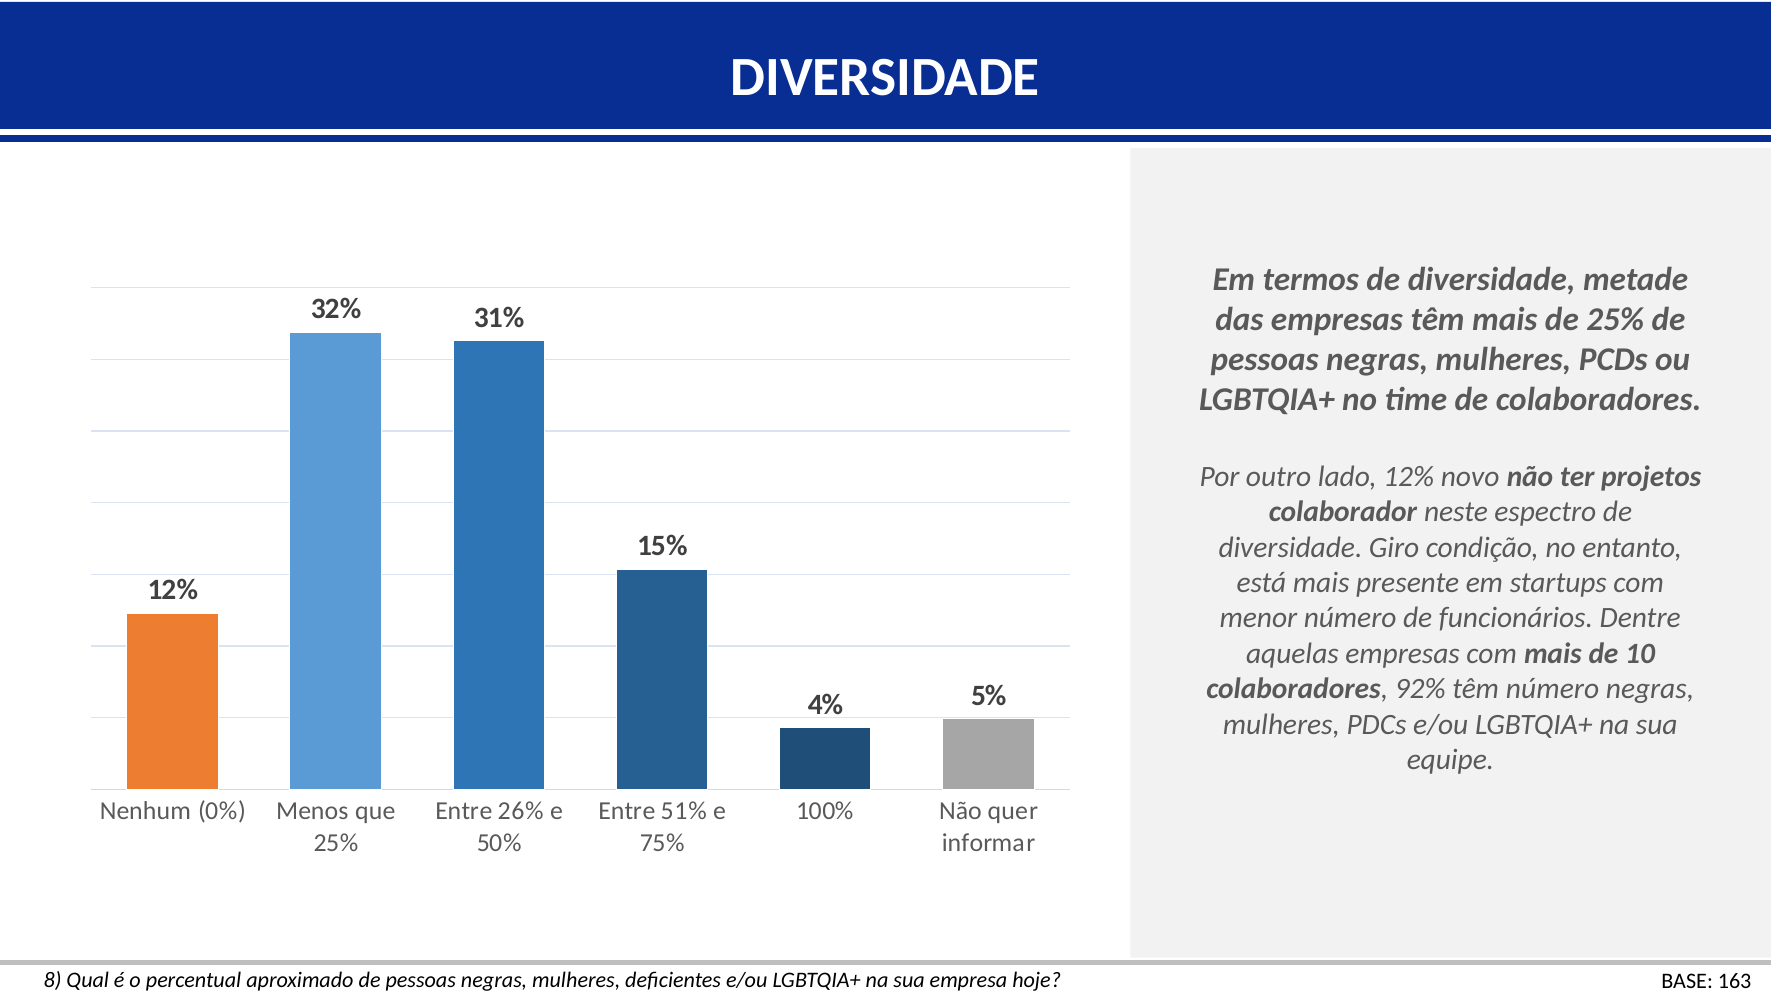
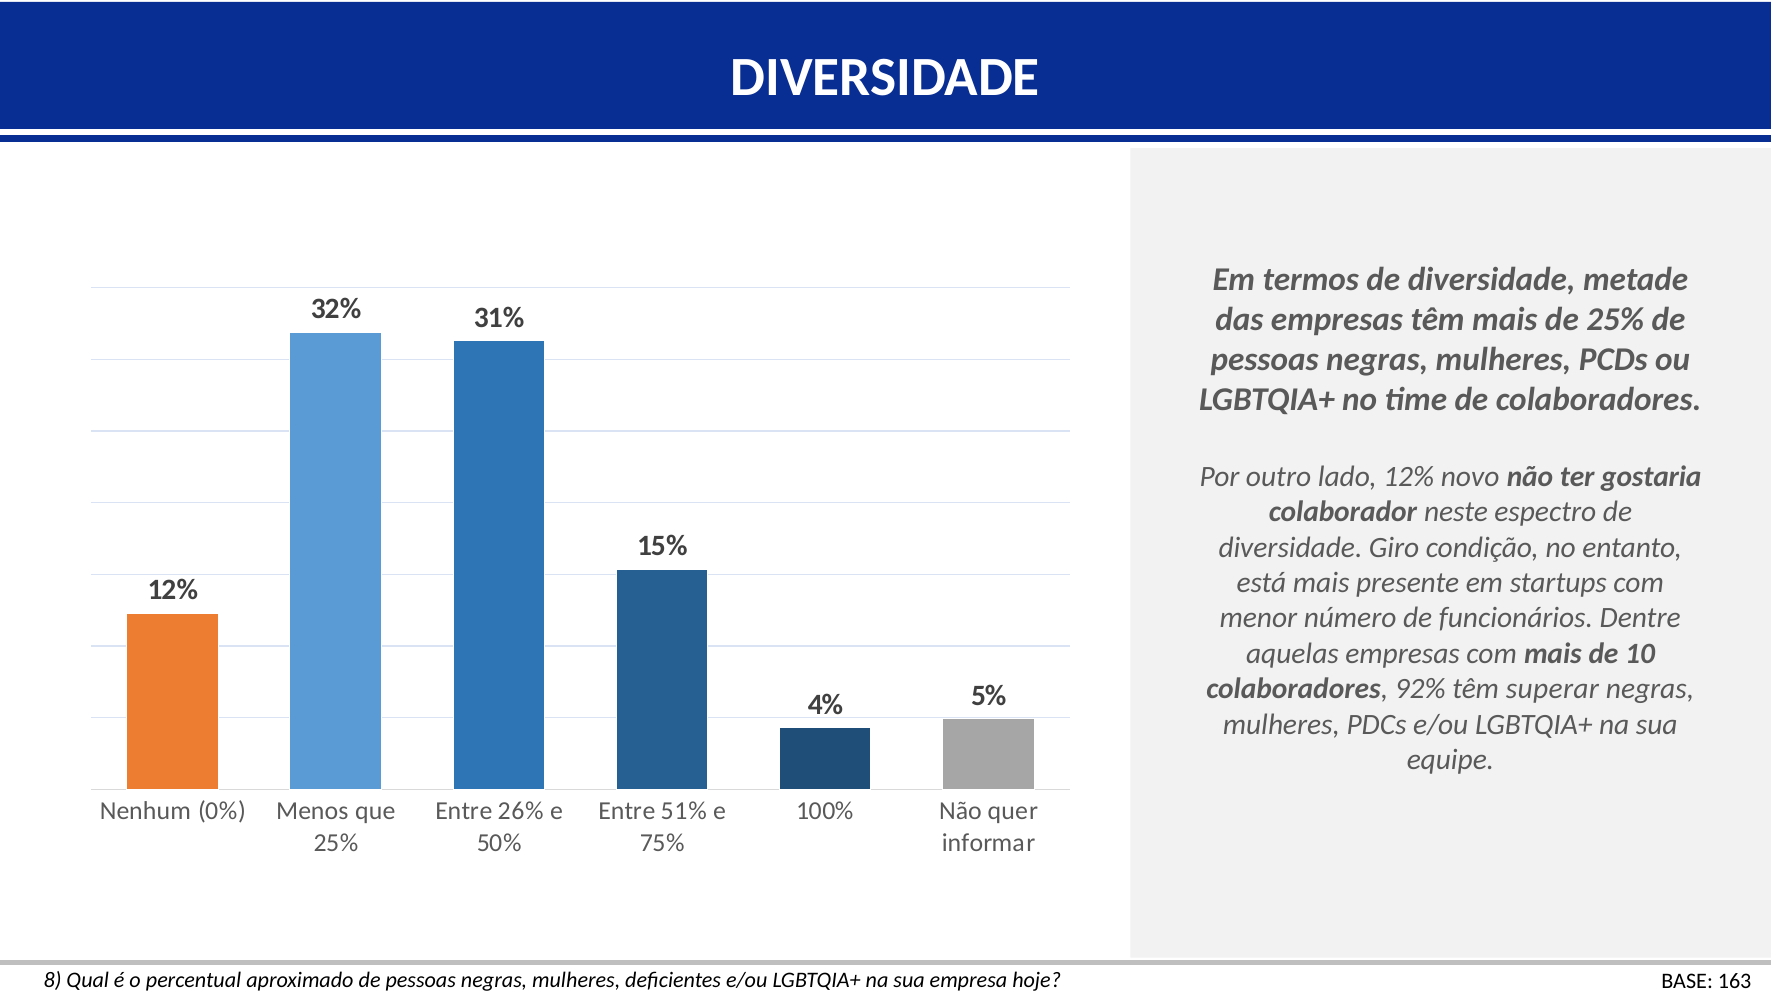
projetos: projetos -> gostaria (1651, 477)
têm número: número -> superar (1552, 689)
